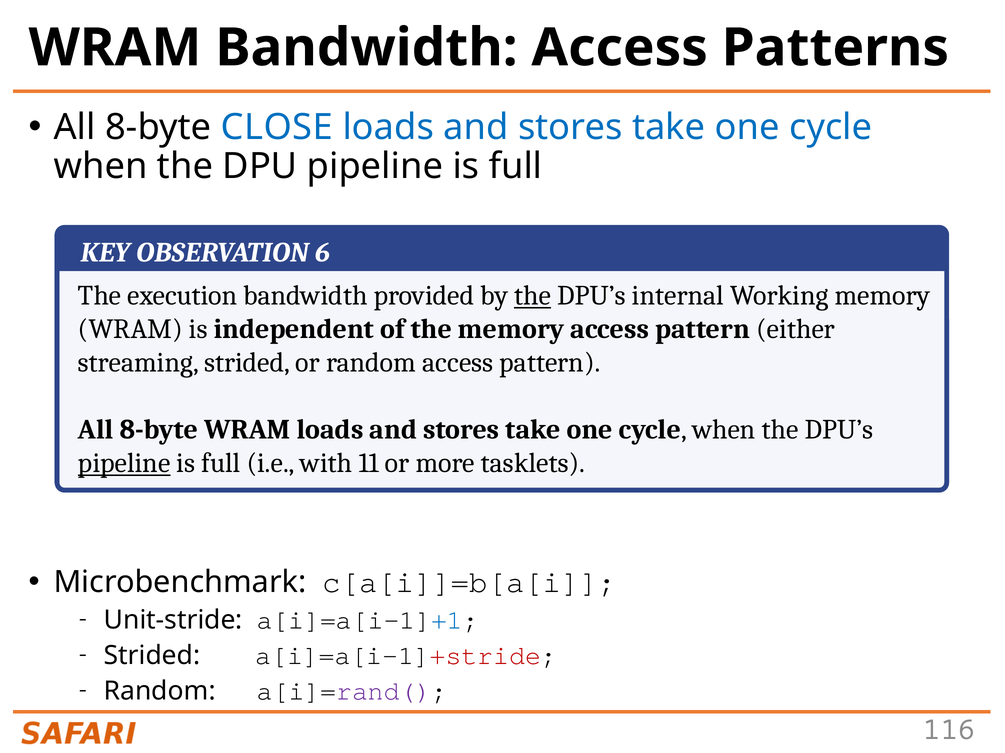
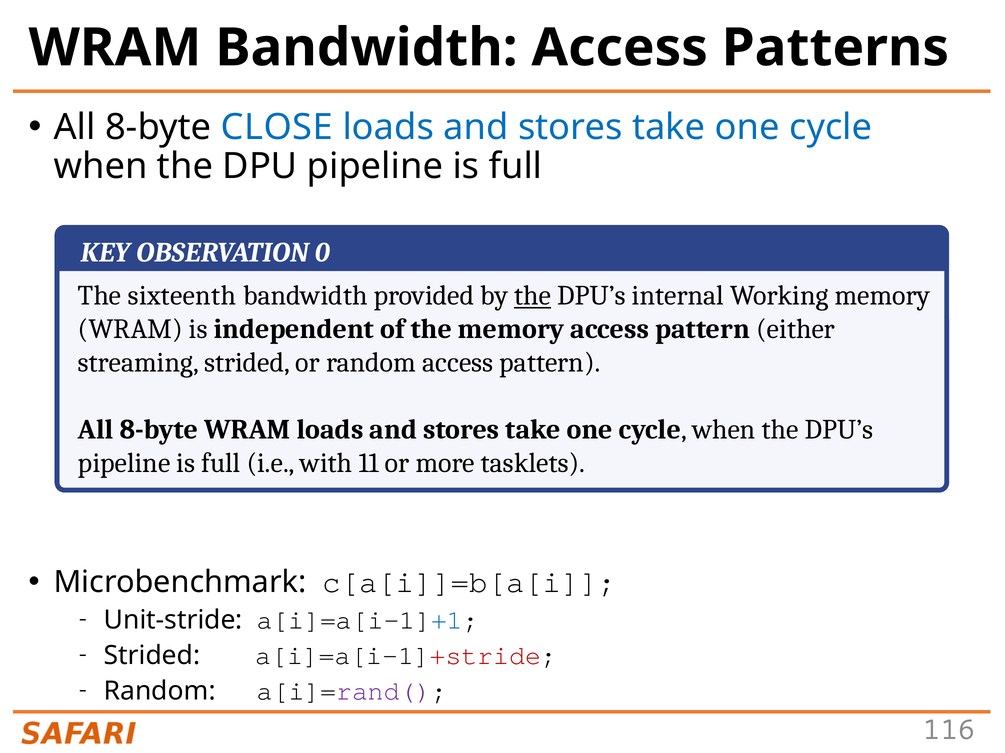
6: 6 -> 0 (322, 253)
execution: execution -> sixteenth (182, 296)
pipeline underline: present -> none (124, 464)
